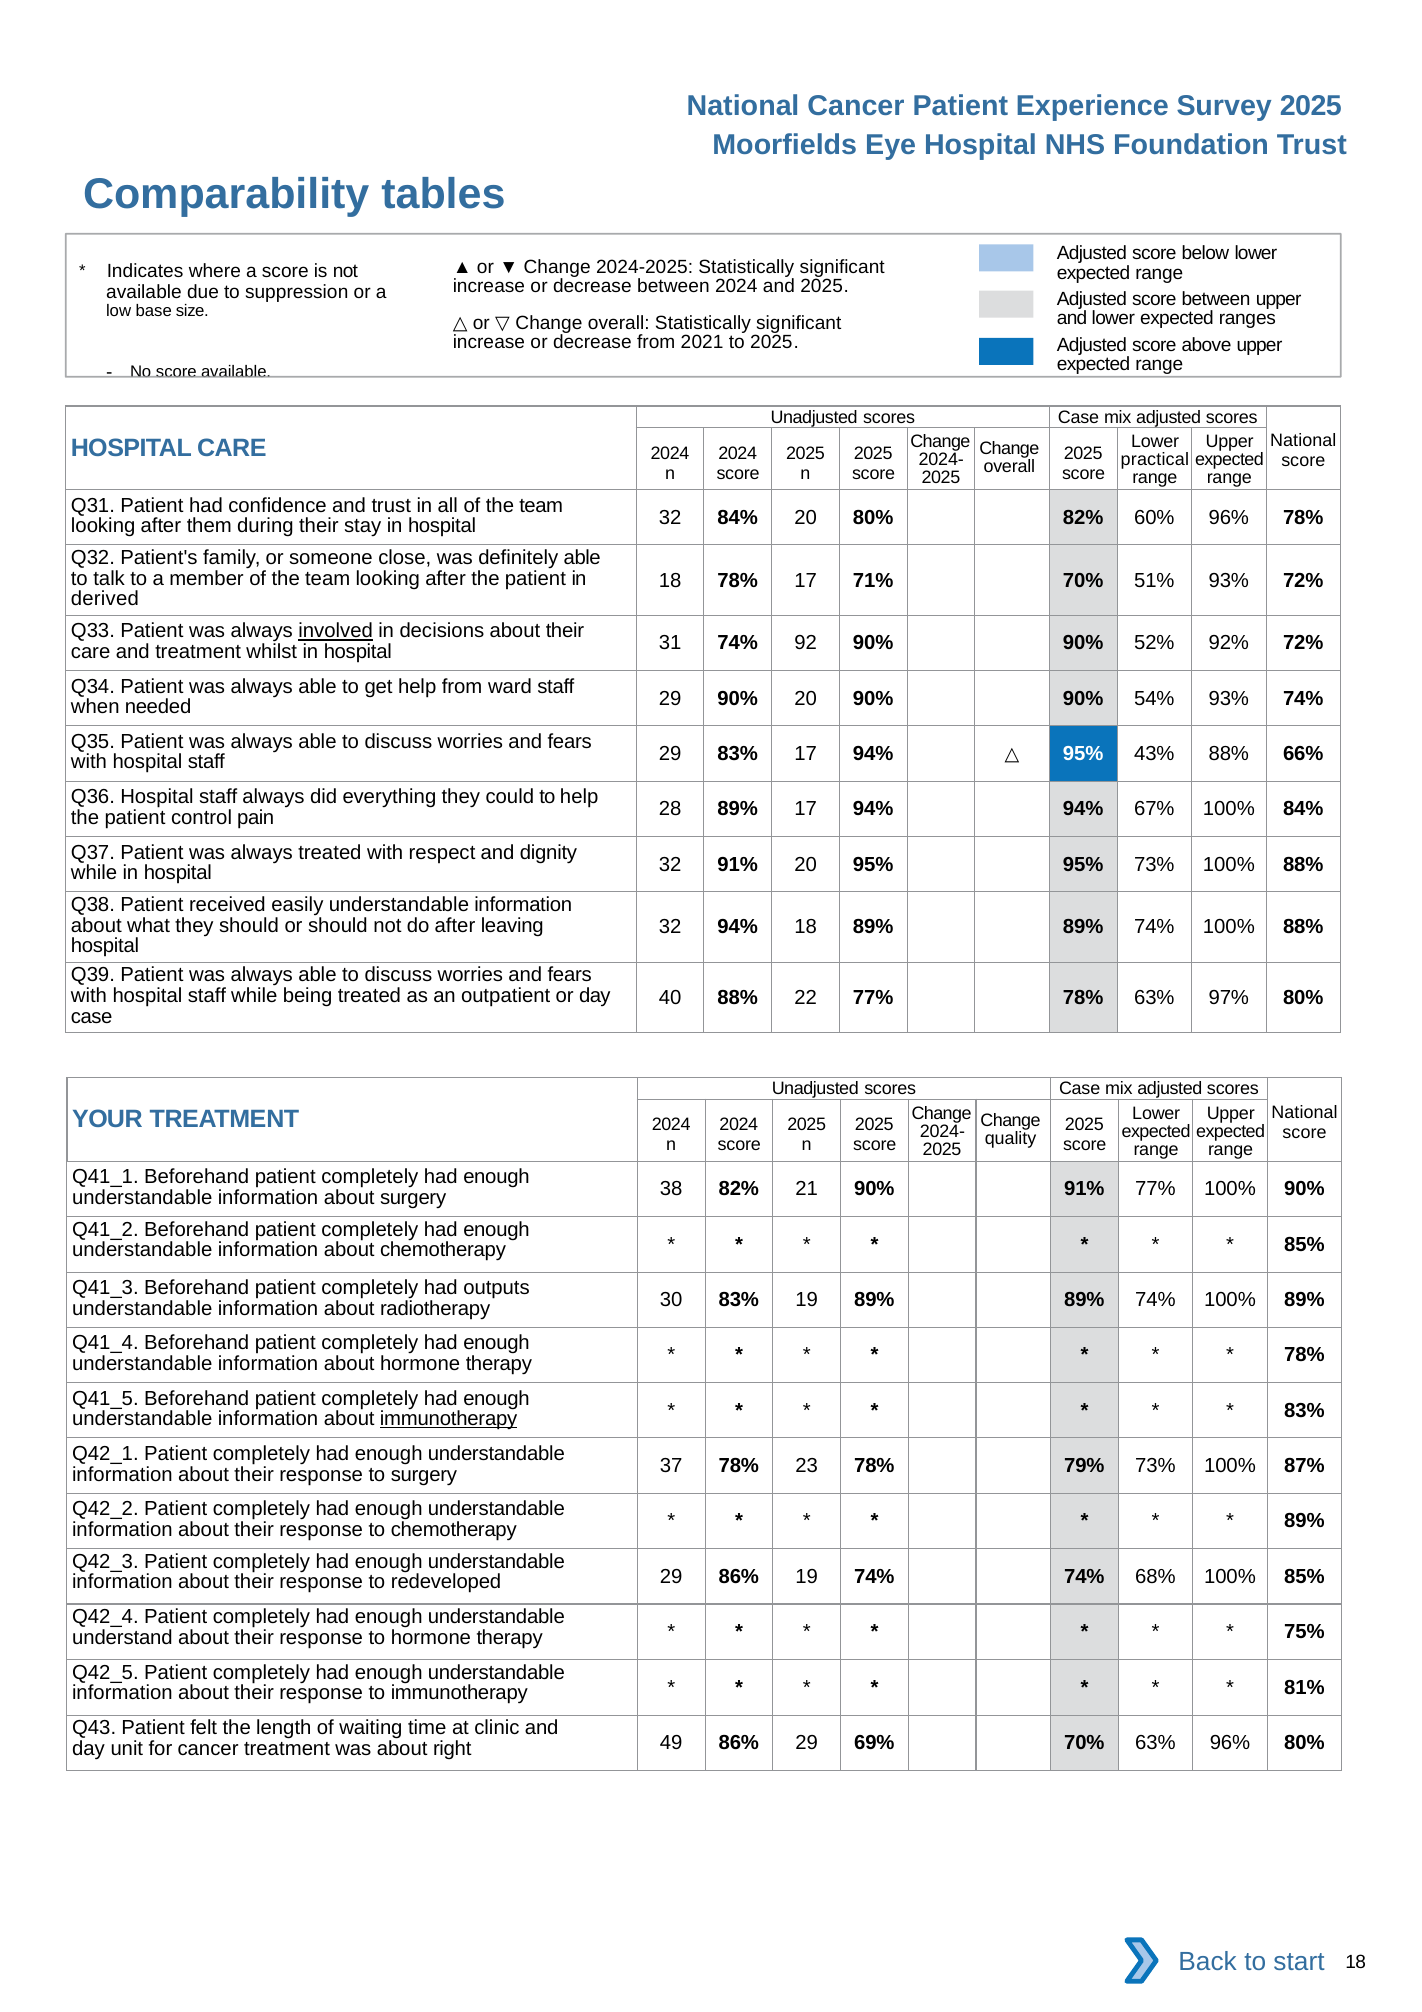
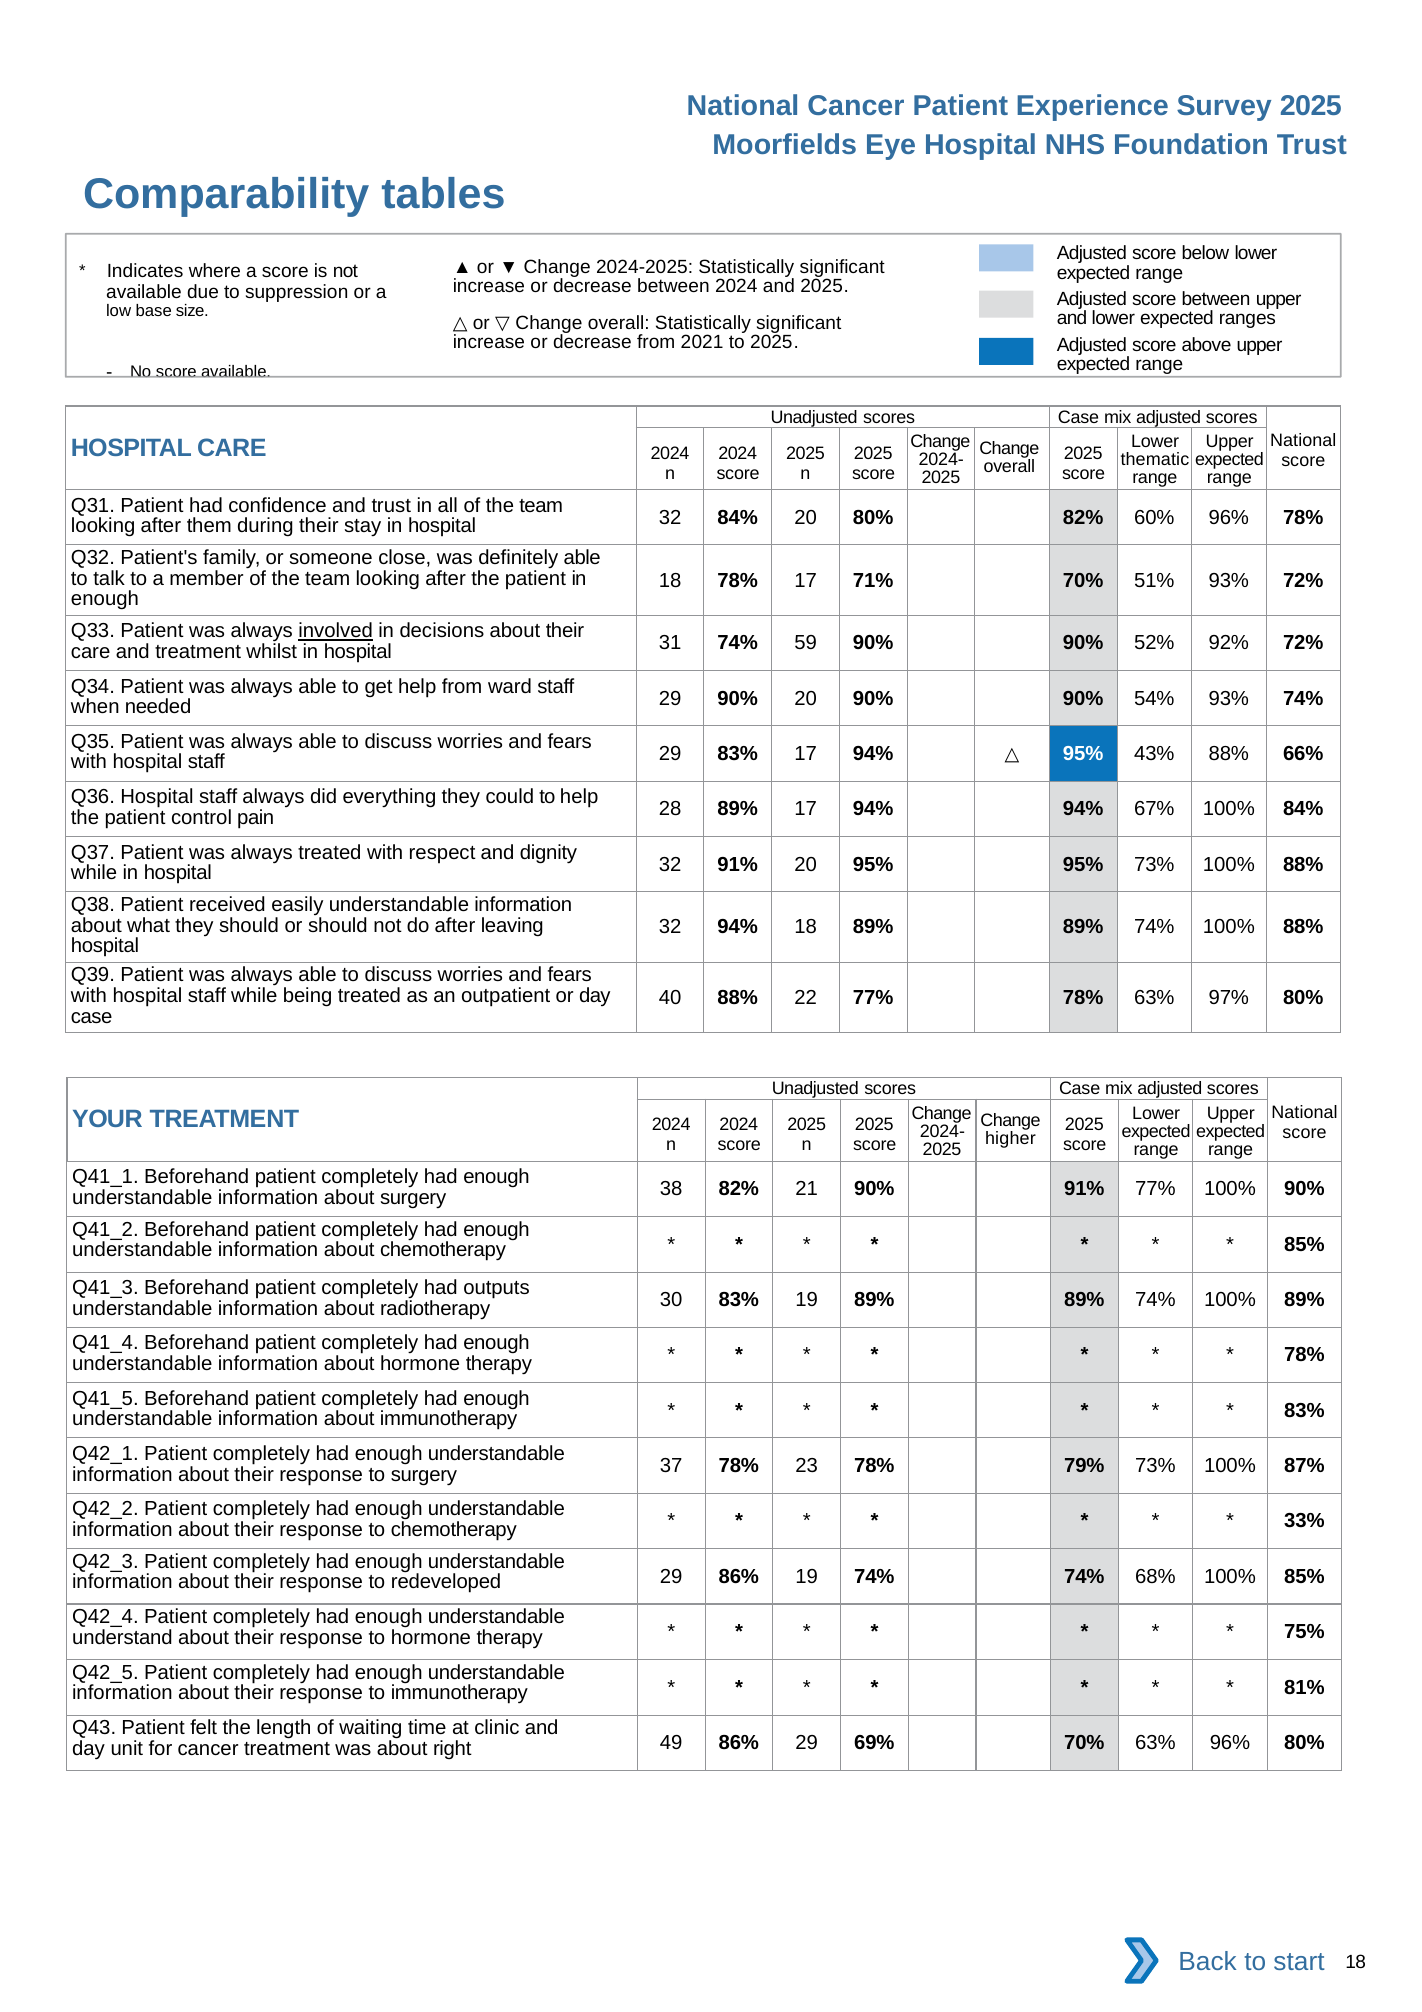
practical: practical -> thematic (1155, 460)
derived: derived -> enough (105, 599)
92: 92 -> 59 (806, 643)
quality: quality -> higher (1010, 1139)
immunotherapy underline: present -> none (449, 1419)
89%: 89% -> 33% (1304, 1521)
